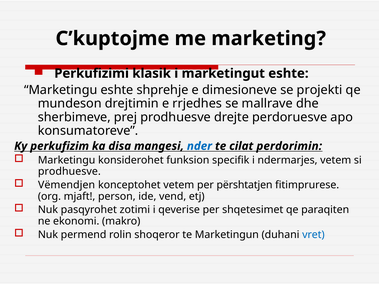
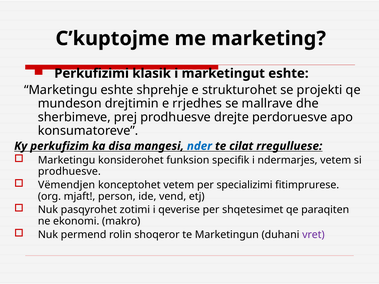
dimesioneve: dimesioneve -> strukturohet (240, 90)
perdorimin: perdorimin -> rregulluese (289, 146)
përshtatjen: përshtatjen -> specializimi (244, 185)
vret colour: blue -> purple (313, 235)
